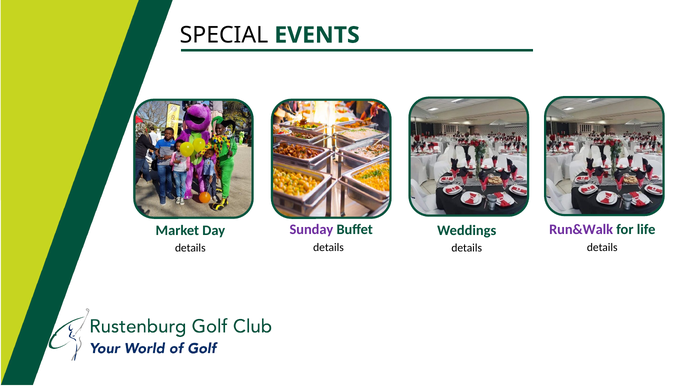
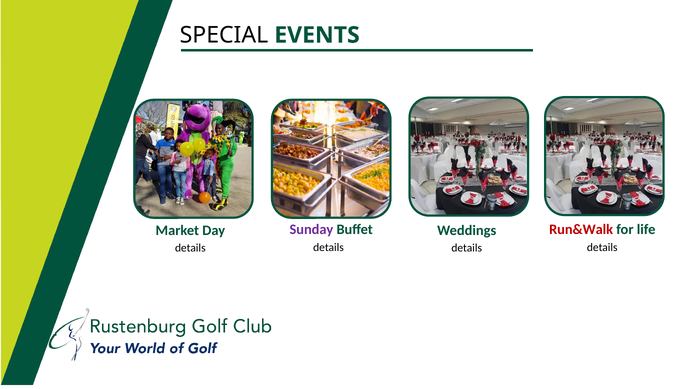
Run&Walk colour: purple -> red (581, 230)
